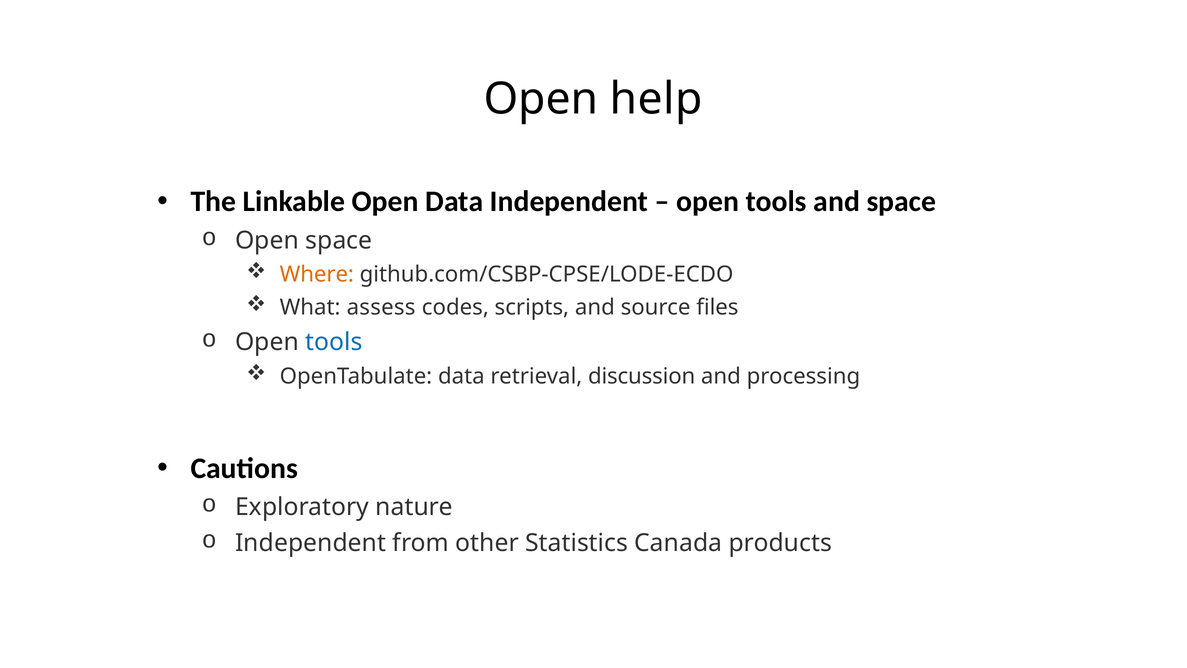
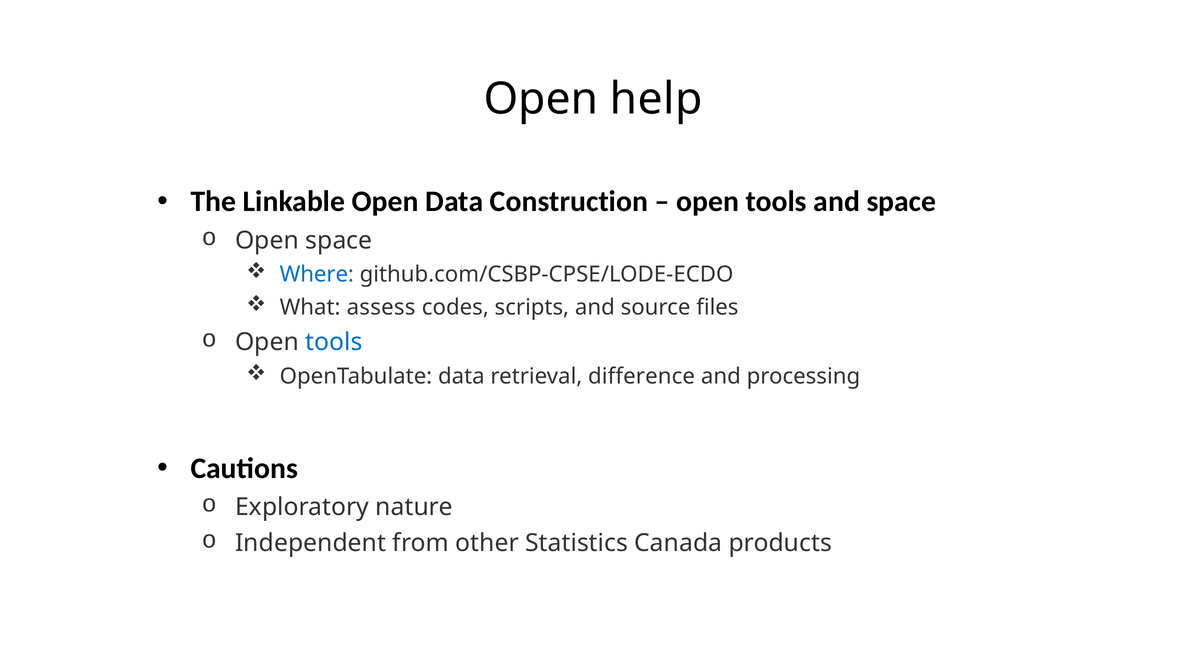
Data Independent: Independent -> Construction (569, 201)
Where colour: orange -> blue (317, 275)
discussion: discussion -> difference (642, 376)
